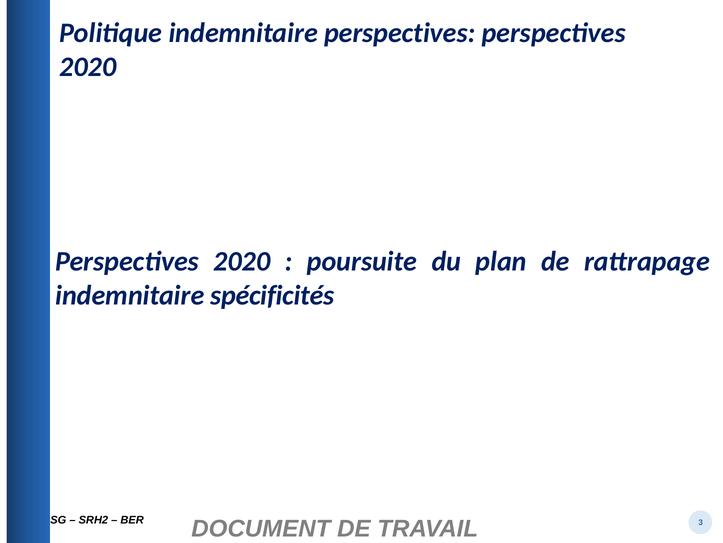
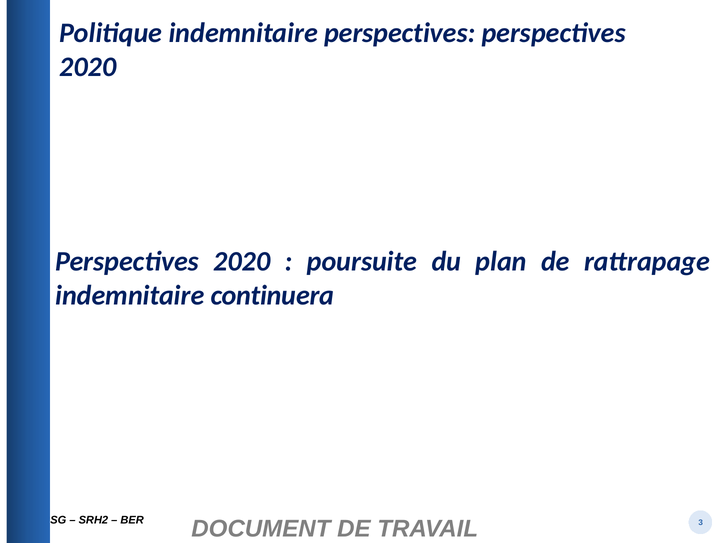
spécificités: spécificités -> continuera (272, 295)
